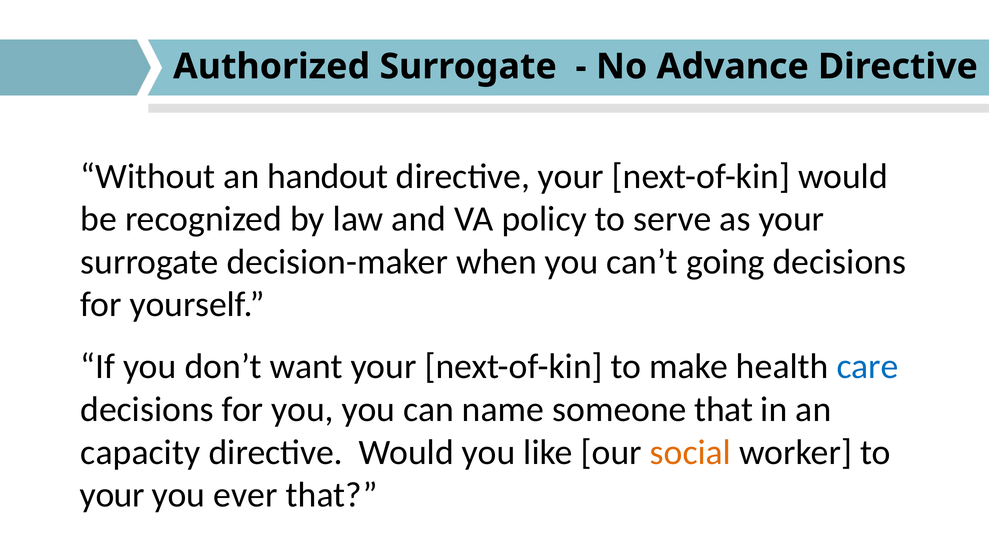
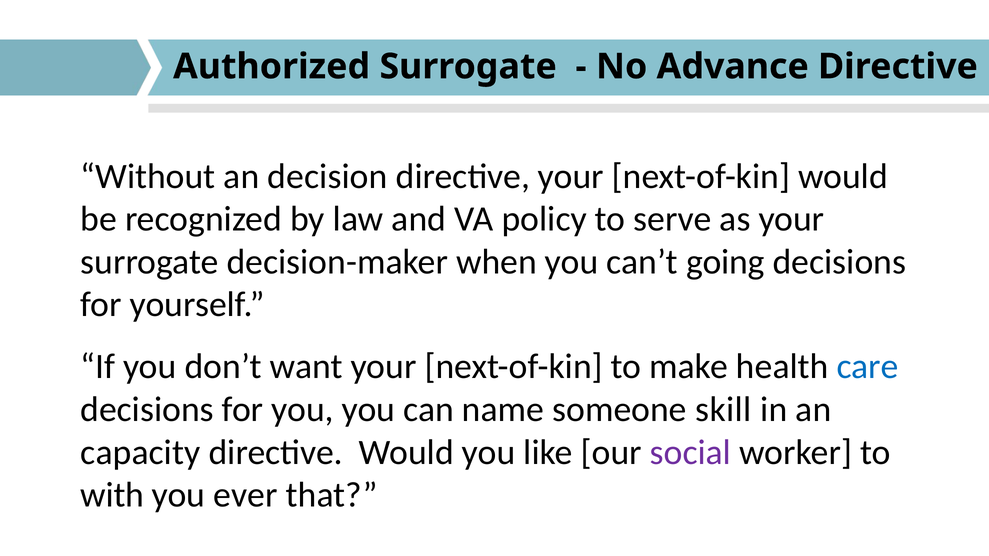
handout: handout -> decision (328, 176)
someone that: that -> skill (723, 410)
social colour: orange -> purple (690, 453)
your: your -> with (112, 495)
